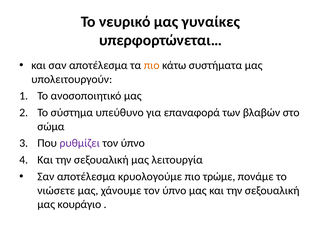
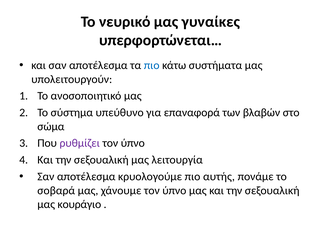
πιο colour: orange -> blue (152, 66)
τρώμε: τρώμε -> αυτής (219, 177)
νιώσετε: νιώσετε -> σοβαρά (56, 191)
